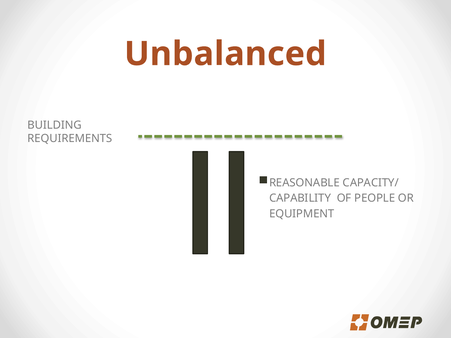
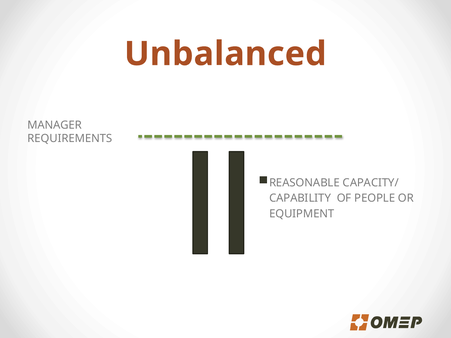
BUILDING: BUILDING -> MANAGER (55, 125)
